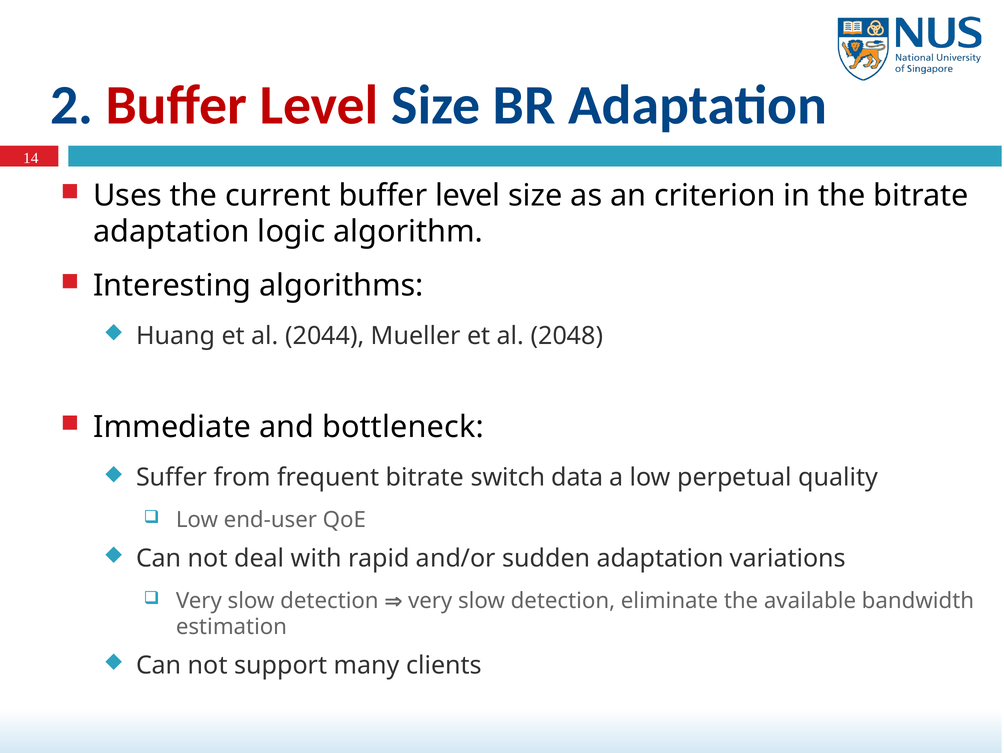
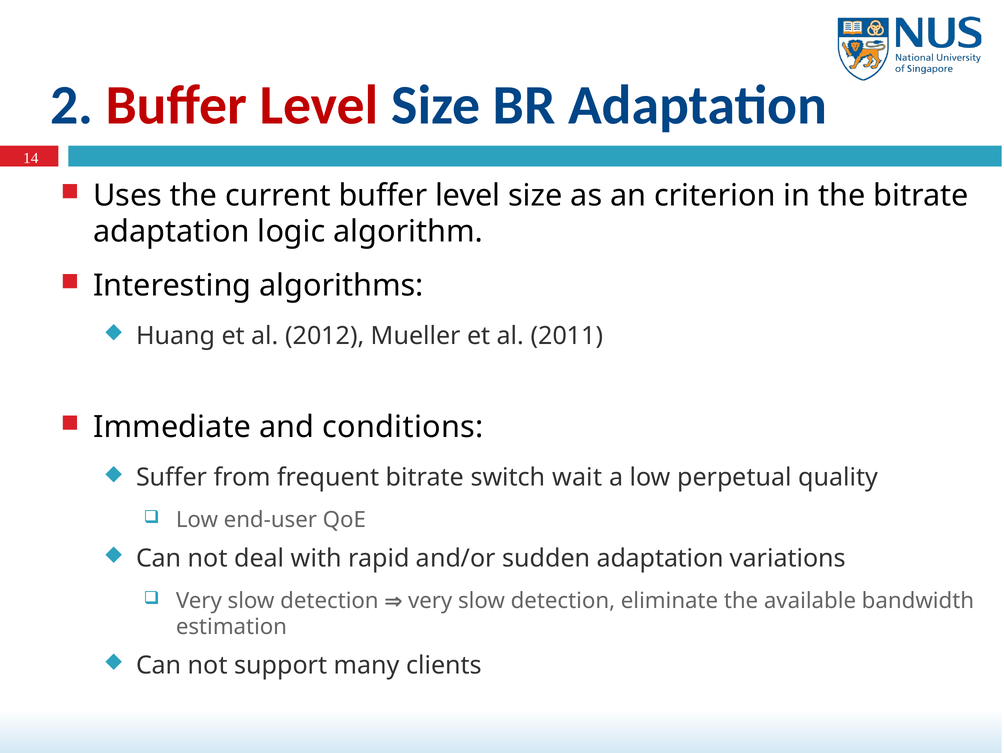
2044: 2044 -> 2012 (325, 336)
2048: 2048 -> 2011 (567, 336)
bottleneck: bottleneck -> conditions (403, 427)
data: data -> wait (577, 478)
